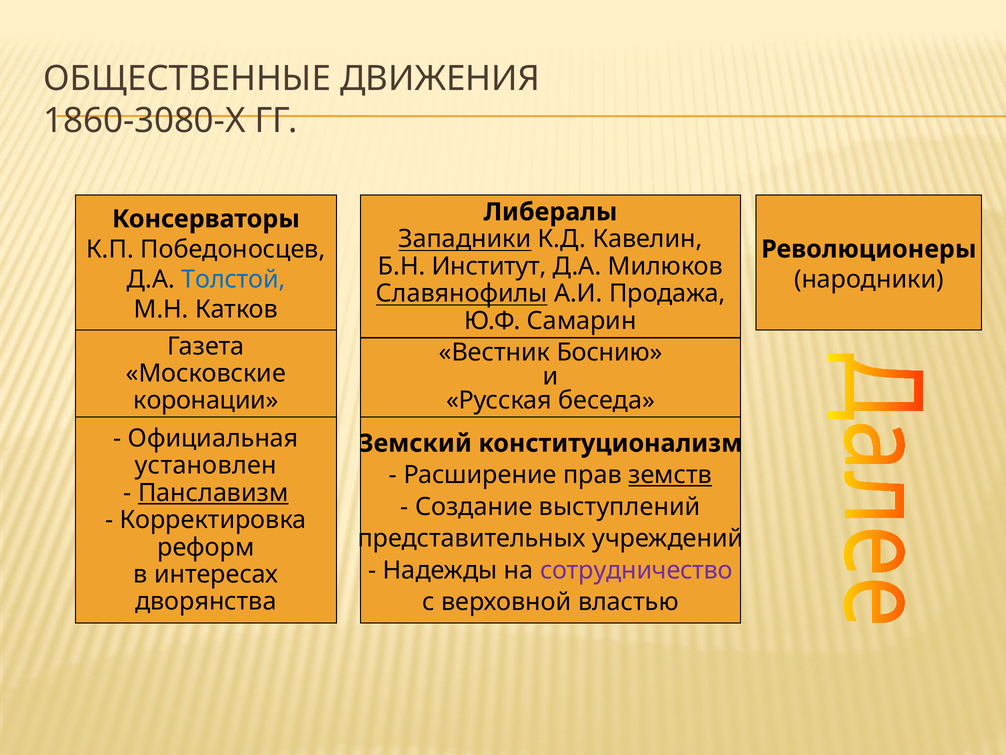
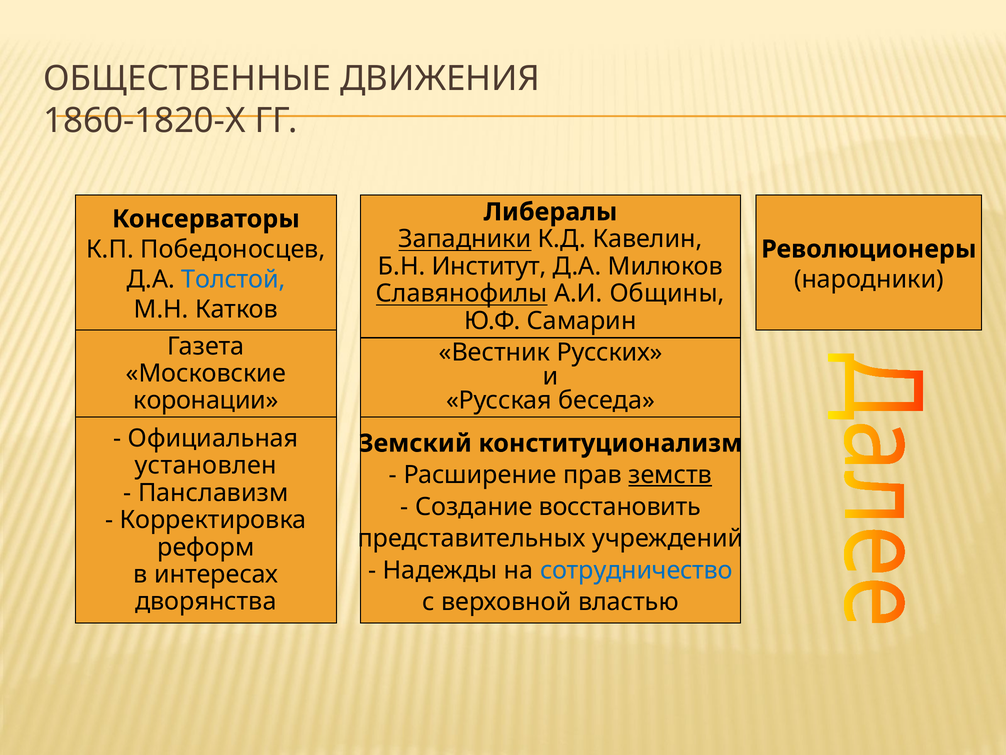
1860-3080-Х: 1860-3080-Х -> 1860-1820-Х (145, 121)
Продажа: Продажа -> Общины (667, 293)
Боснию: Боснию -> Русских (610, 352)
Панславизм underline: present -> none (213, 493)
выступлений: выступлений -> восстановить (620, 507)
сотрудничество colour: purple -> blue (636, 570)
